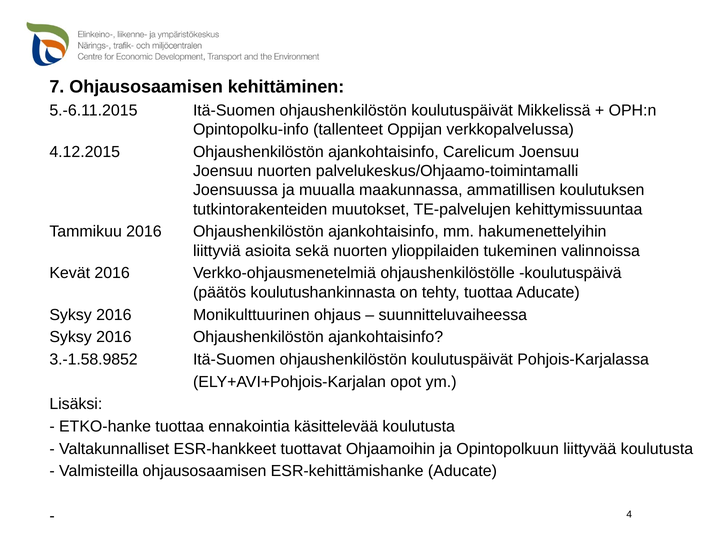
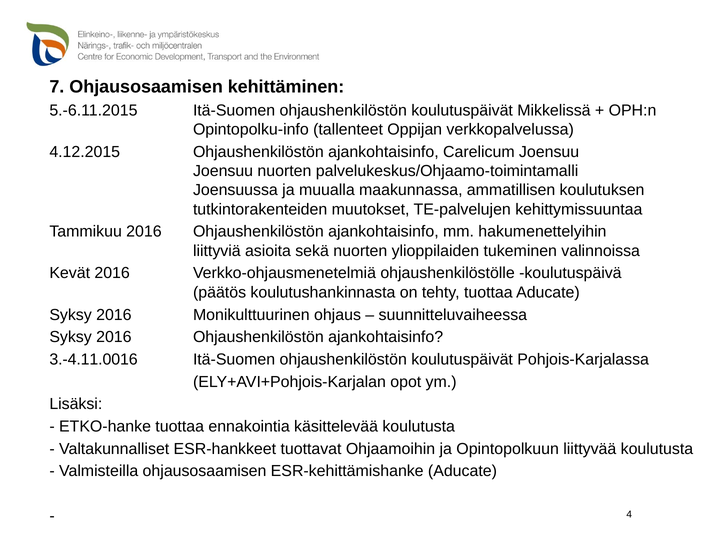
3.-1.58.9852: 3.-1.58.9852 -> 3.-4.11.0016 (94, 359)
